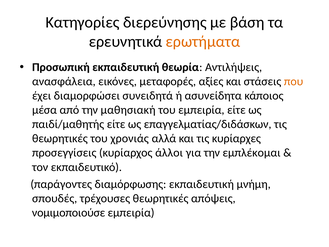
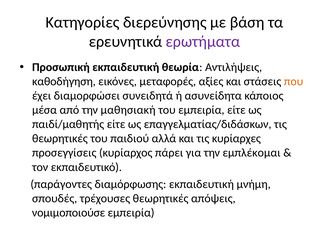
ερωτήματα colour: orange -> purple (203, 41)
ανασφάλεια: ανασφάλεια -> καθοδήγηση (64, 81)
χρονιάς: χρονιάς -> παιδιού (130, 138)
άλλοι: άλλοι -> πάρει (169, 153)
